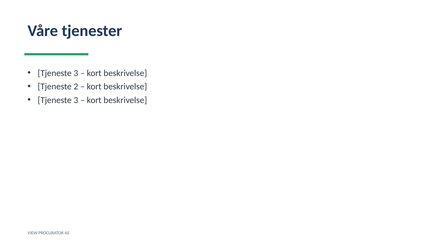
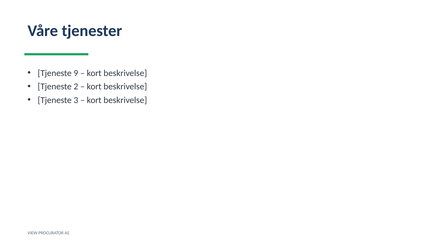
3: 3 -> 9 (76, 73)
